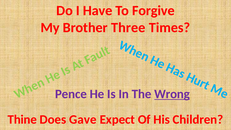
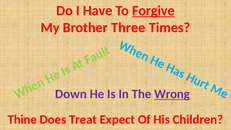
Forgive underline: none -> present (153, 11)
Pence: Pence -> Down (71, 94)
Gave: Gave -> Treat (83, 119)
